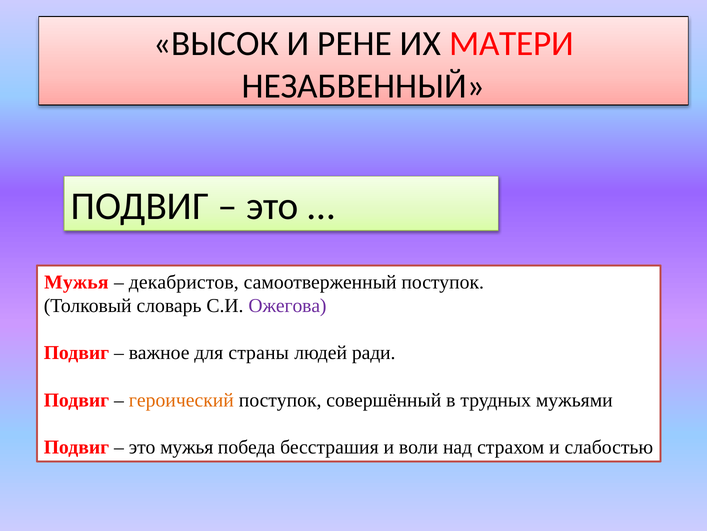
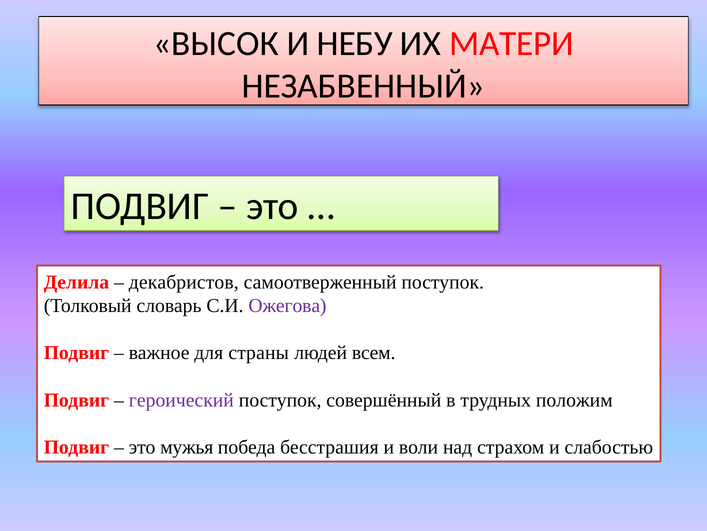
РЕНЕ: РЕНЕ -> НЕБУ (355, 44)
Мужья: Мужья -> Делила (76, 282)
ради: ради -> всем (374, 352)
героический colour: orange -> purple (181, 400)
мужьями: мужьями -> положим (574, 400)
